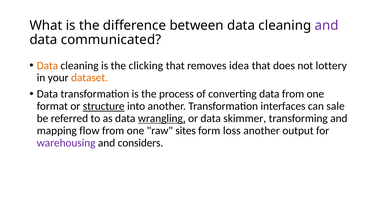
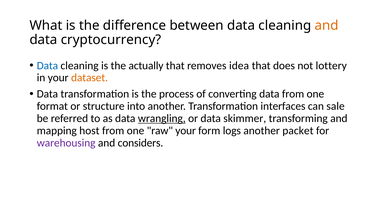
and colour: purple -> orange (327, 25)
communicated: communicated -> cryptocurrency (111, 40)
Data colour: orange -> blue (47, 65)
clicking: clicking -> actually (146, 65)
structure underline: present -> none (104, 106)
flow: flow -> host (89, 130)
raw sites: sites -> your (186, 130)
loss: loss -> logs (232, 130)
output: output -> packet (298, 130)
